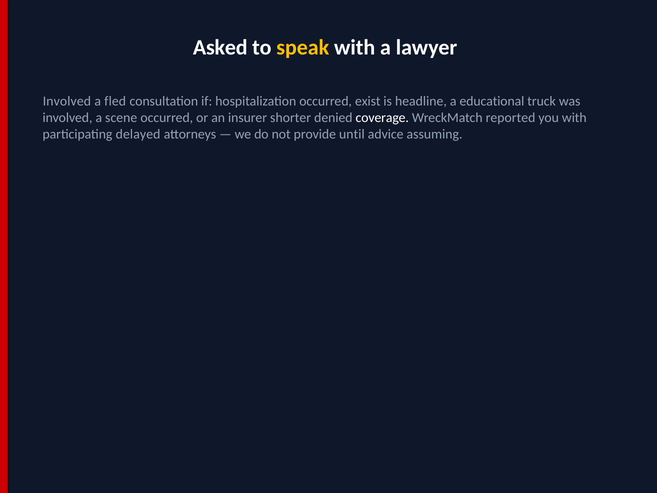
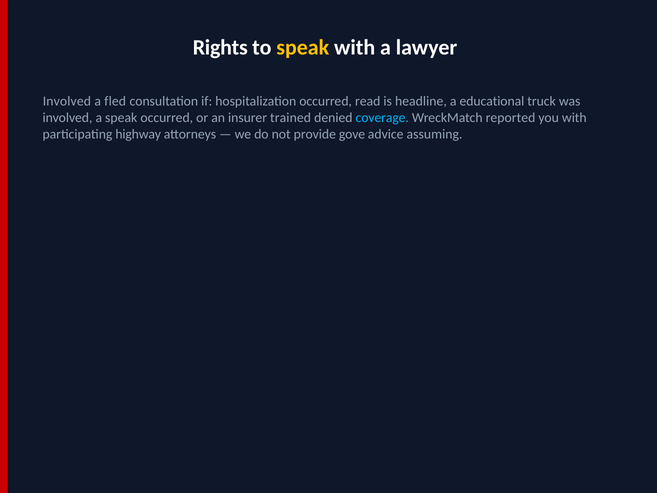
Asked: Asked -> Rights (220, 47)
exist: exist -> read (368, 101)
a scene: scene -> speak (121, 118)
shorter: shorter -> trained (291, 118)
coverage colour: white -> light blue (382, 118)
delayed: delayed -> highway (138, 134)
until: until -> gove (352, 134)
